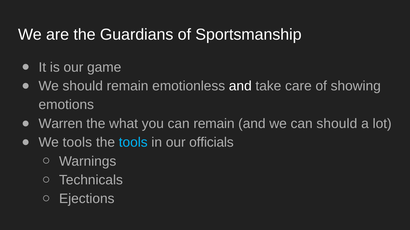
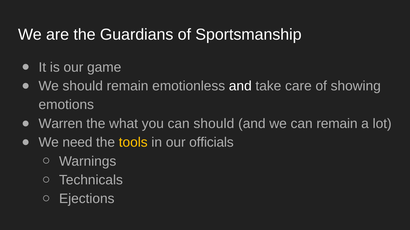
can remain: remain -> should (214, 124)
can should: should -> remain (337, 124)
We tools: tools -> need (77, 143)
tools colour: light blue -> yellow (133, 143)
